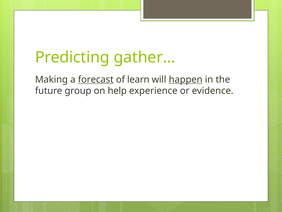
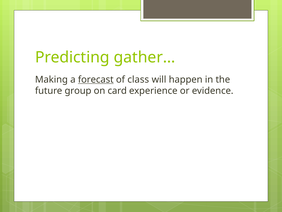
learn: learn -> class (138, 79)
happen underline: present -> none (186, 79)
help: help -> card (117, 91)
